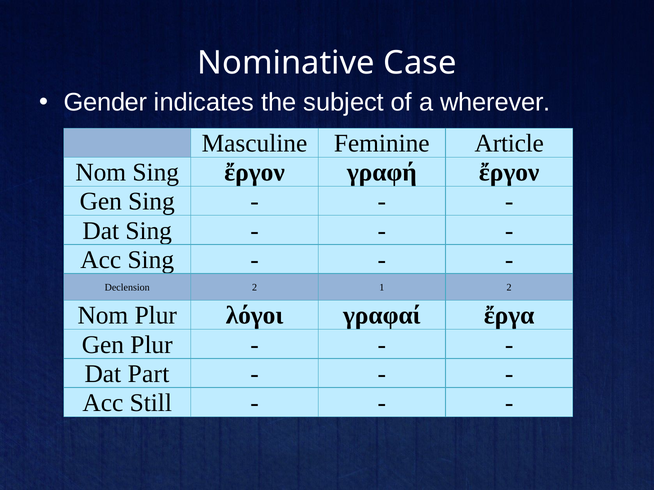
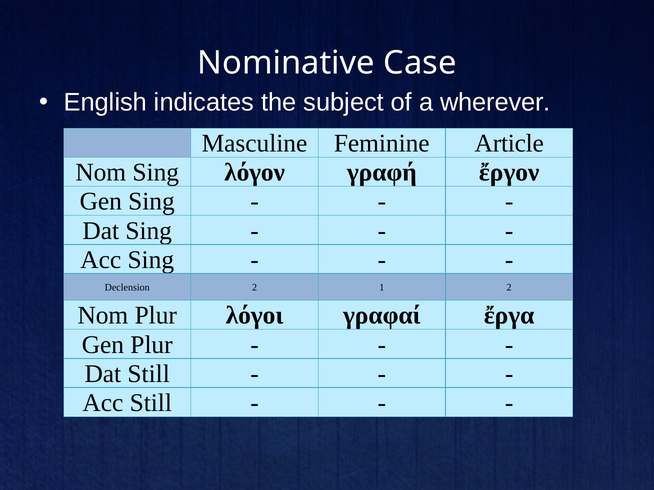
Gender: Gender -> English (105, 103)
Sing ἔργον: ἔργον -> λόγον (255, 173)
Dat Part: Part -> Still (149, 374)
